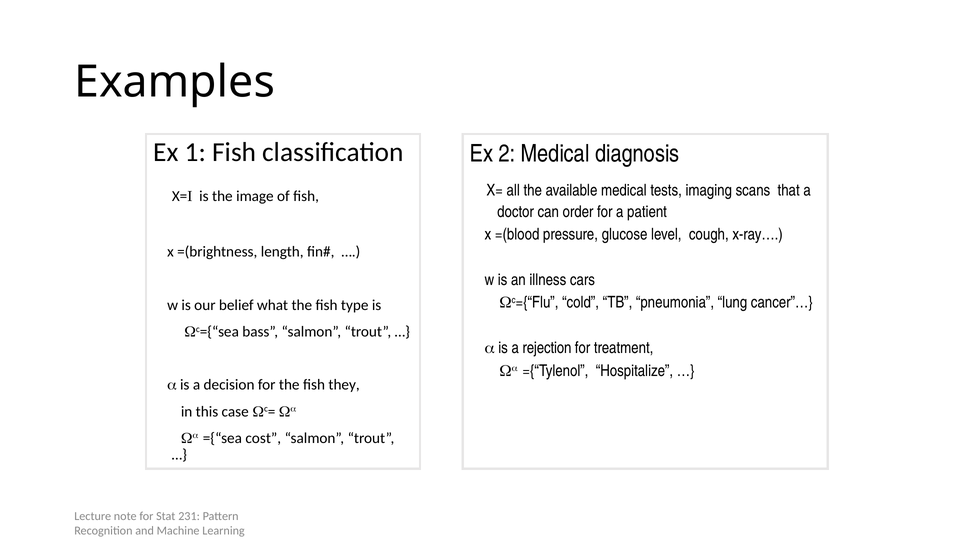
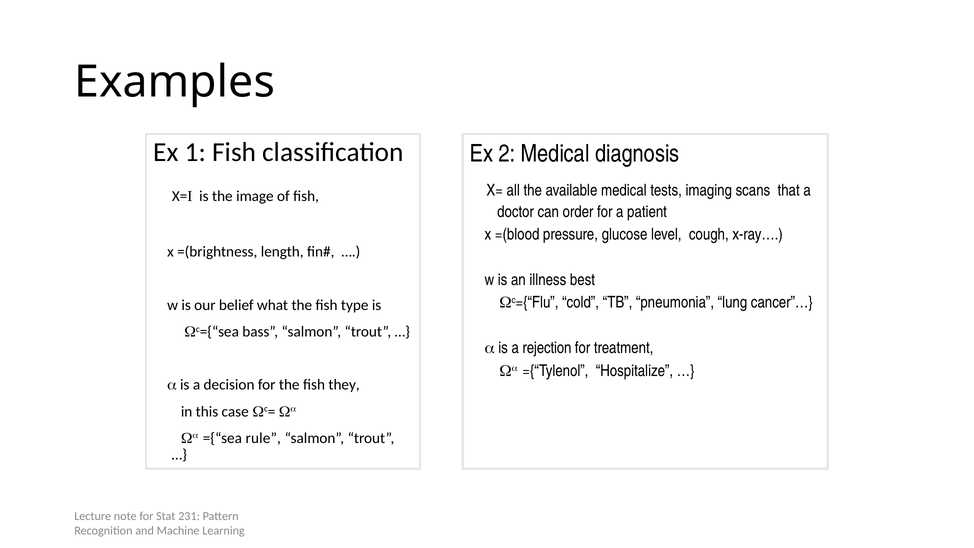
cars: cars -> best (582, 280)
cost: cost -> rule (263, 438)
